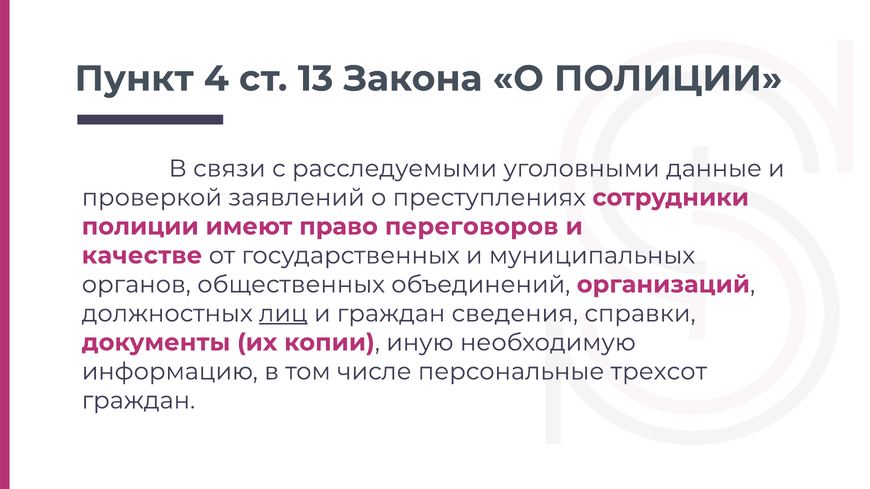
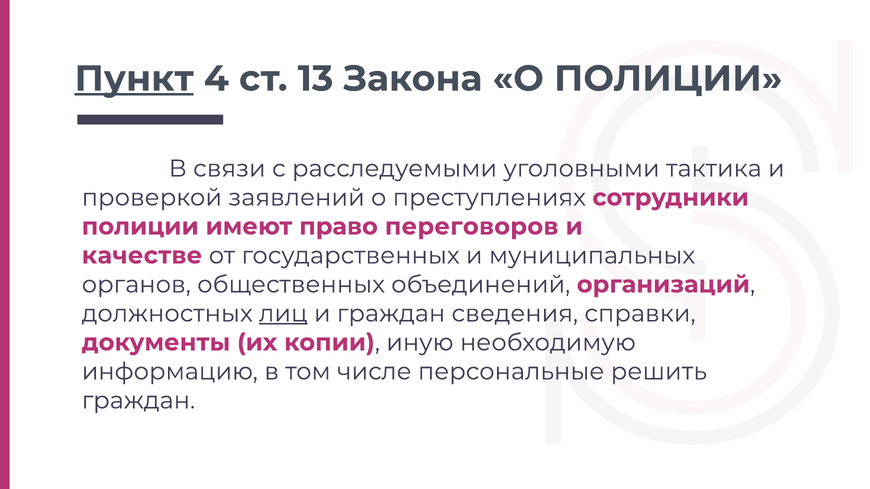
Пункт underline: none -> present (134, 79)
данные: данные -> тактика (714, 169)
трехсот: трехсот -> решить (659, 372)
